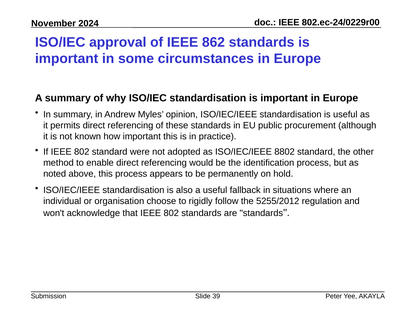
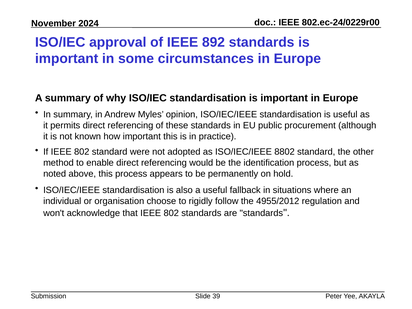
862: 862 -> 892 (213, 42)
5255/2012: 5255/2012 -> 4955/2012 (278, 201)
